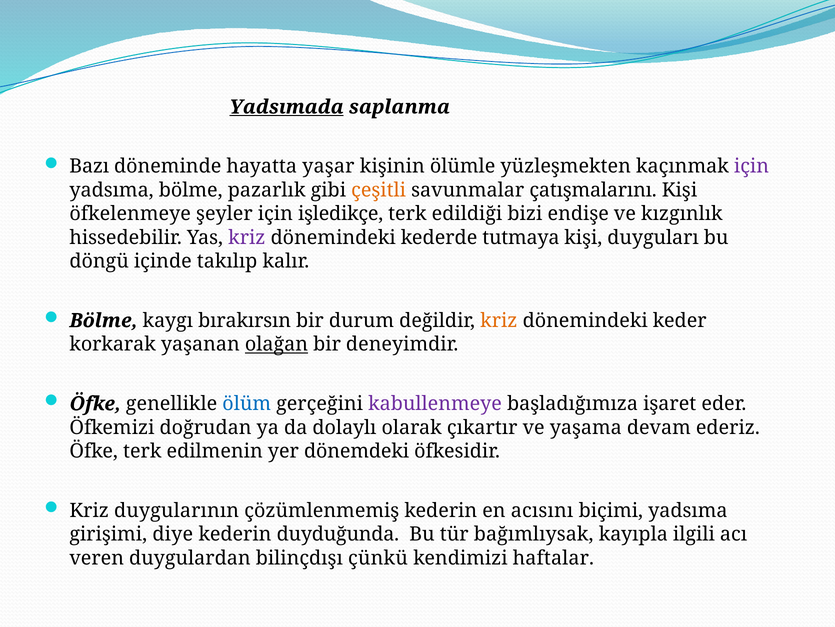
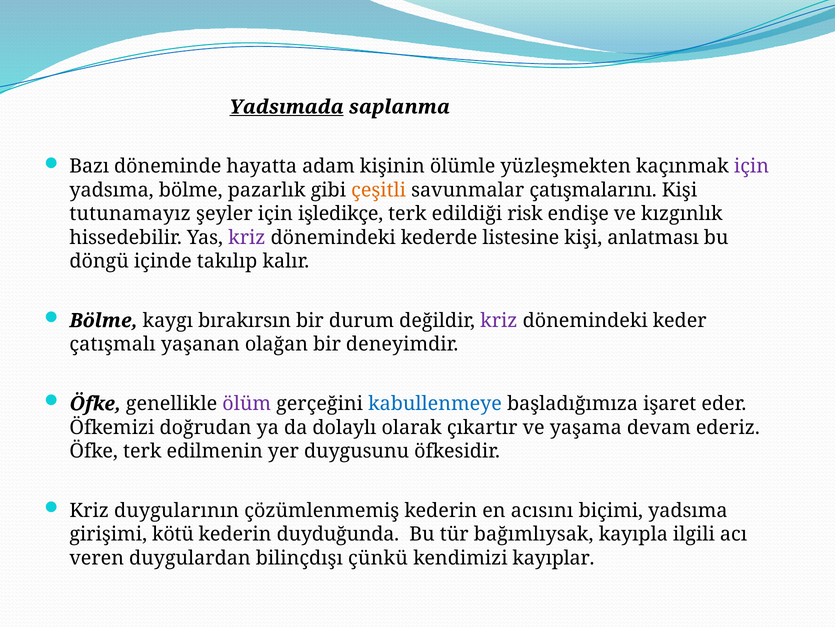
yaşar: yaşar -> adam (329, 166)
öfkelenmeye: öfkelenmeye -> tutunamayız (130, 214)
bizi: bizi -> risk (525, 214)
tutmaya: tutmaya -> listesine (521, 237)
duyguları: duyguları -> anlatması (653, 237)
kriz colour: orange -> purple (499, 320)
korkarak: korkarak -> çatışmalı (113, 344)
olağan underline: present -> none (276, 344)
ölüm colour: blue -> purple (247, 403)
kabullenmeye colour: purple -> blue (435, 403)
dönemdeki: dönemdeki -> duygusunu (357, 451)
diye: diye -> kötü (173, 534)
haftalar: haftalar -> kayıplar (553, 557)
